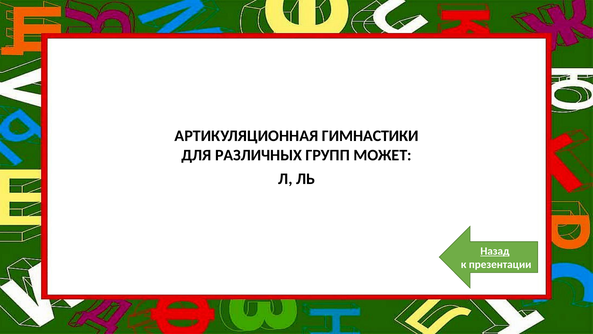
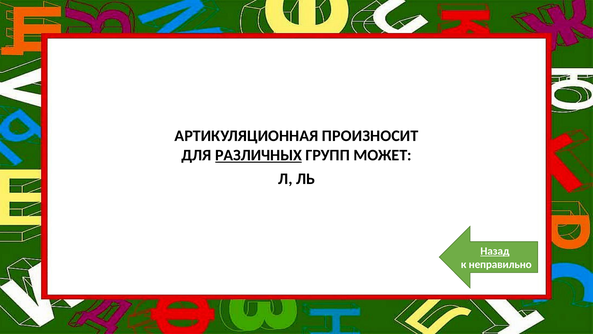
ГИМНАСТИКИ: ГИМНАСТИКИ -> ПРОИЗНОСИТ (370, 136)
РАЗЛИЧНЫХ underline: none -> present (259, 155)
презентации: презентации -> неправильно (500, 264)
